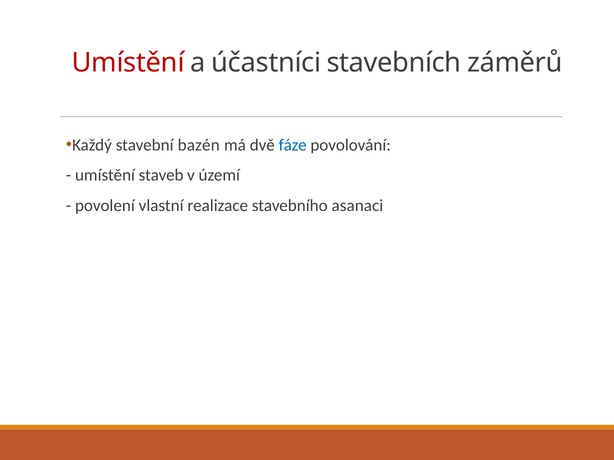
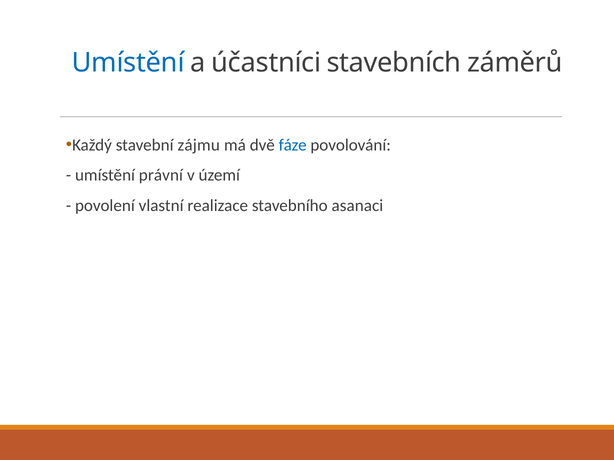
Umístění colour: red -> blue (128, 63)
bazén: bazén -> zájmu (199, 145)
staveb: staveb -> právní (161, 175)
